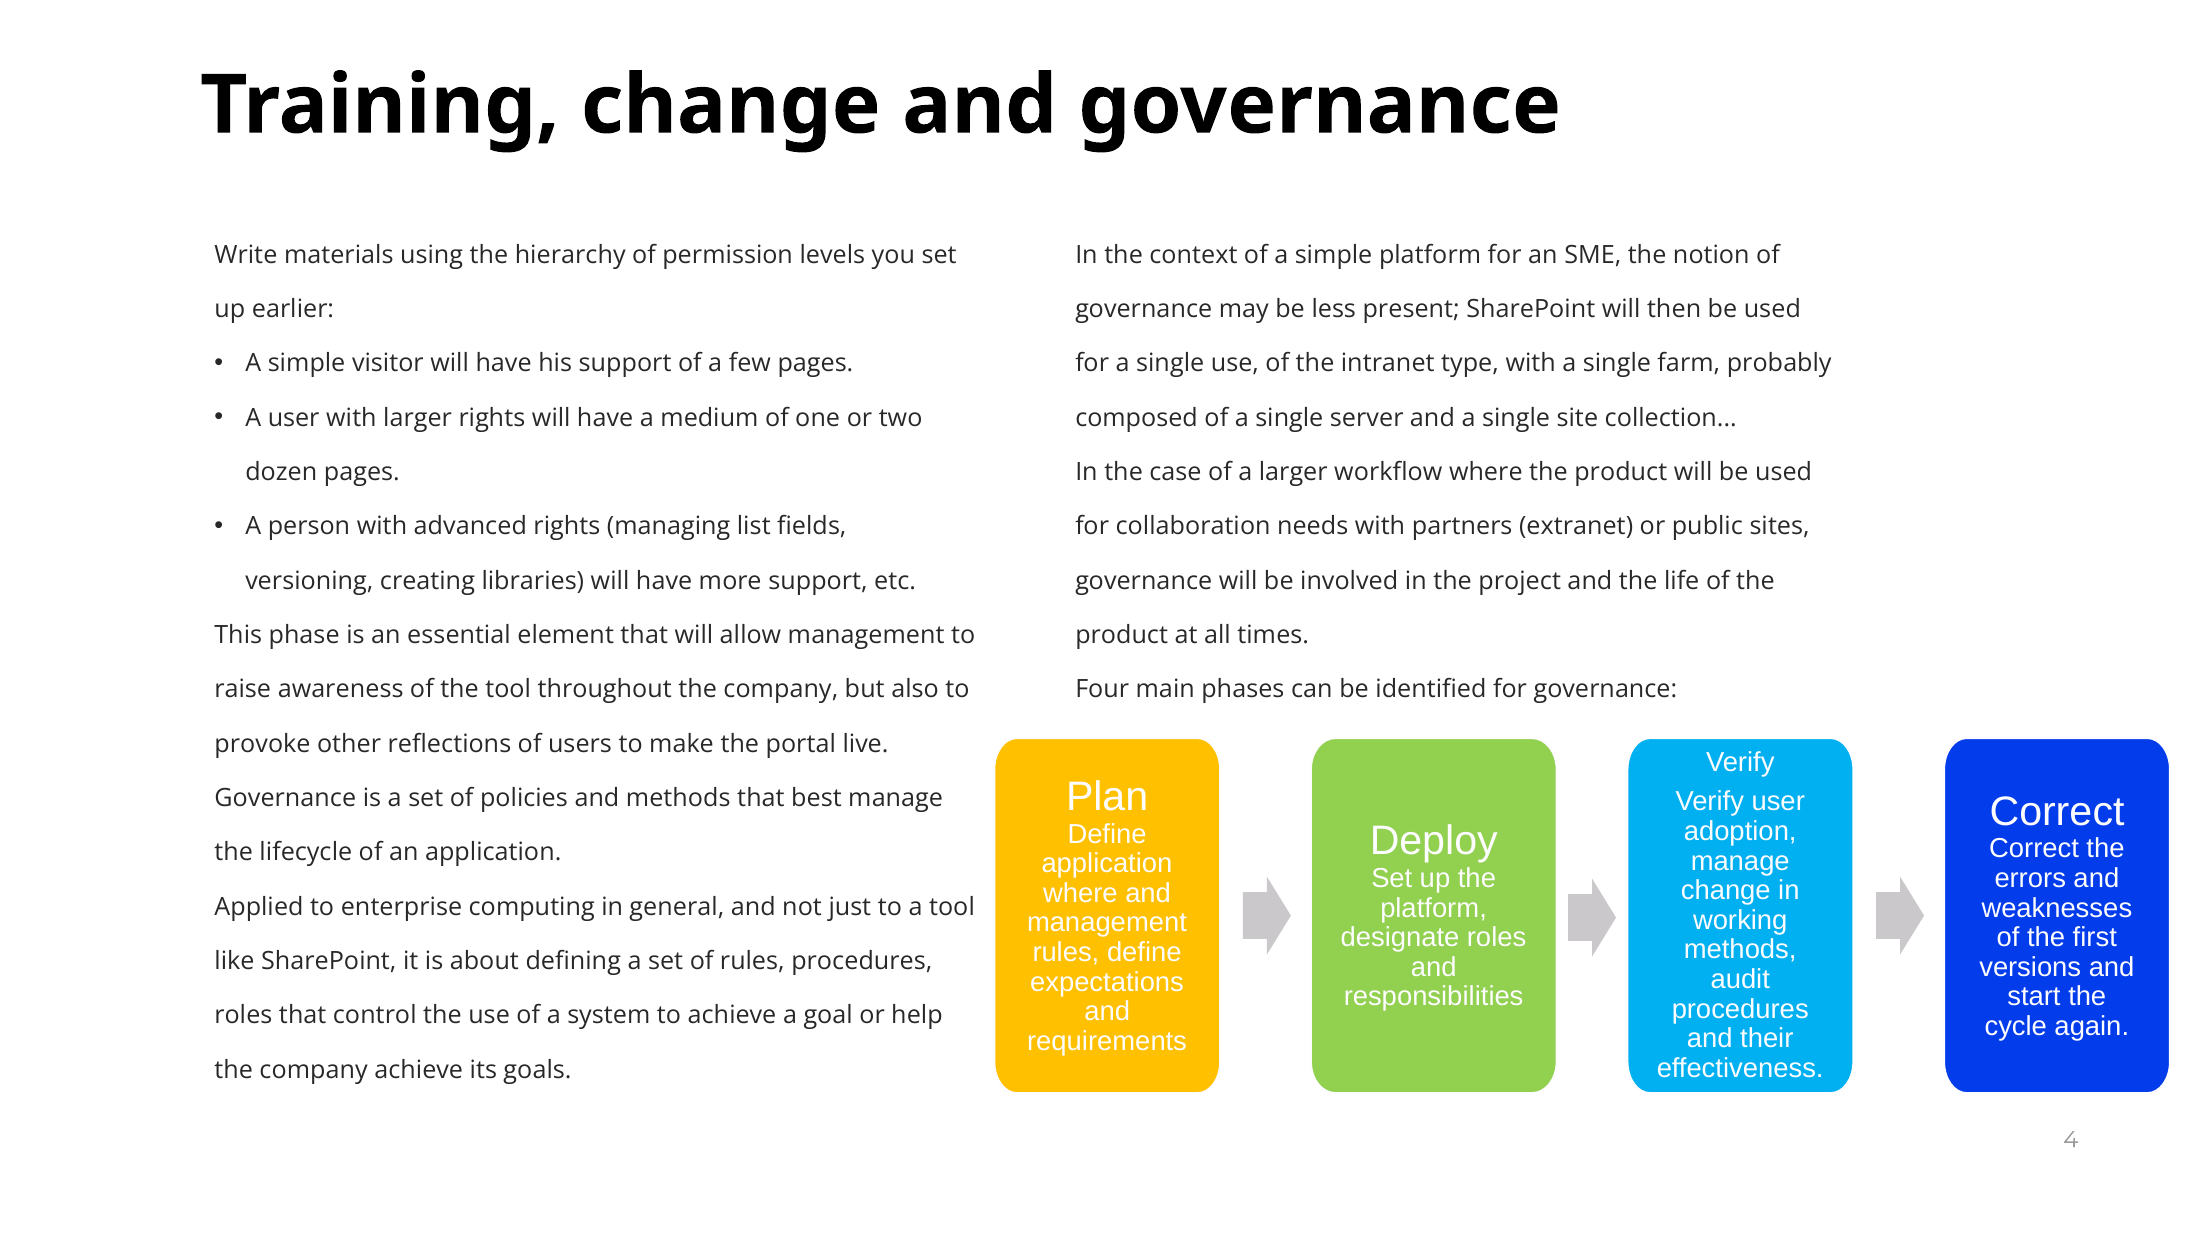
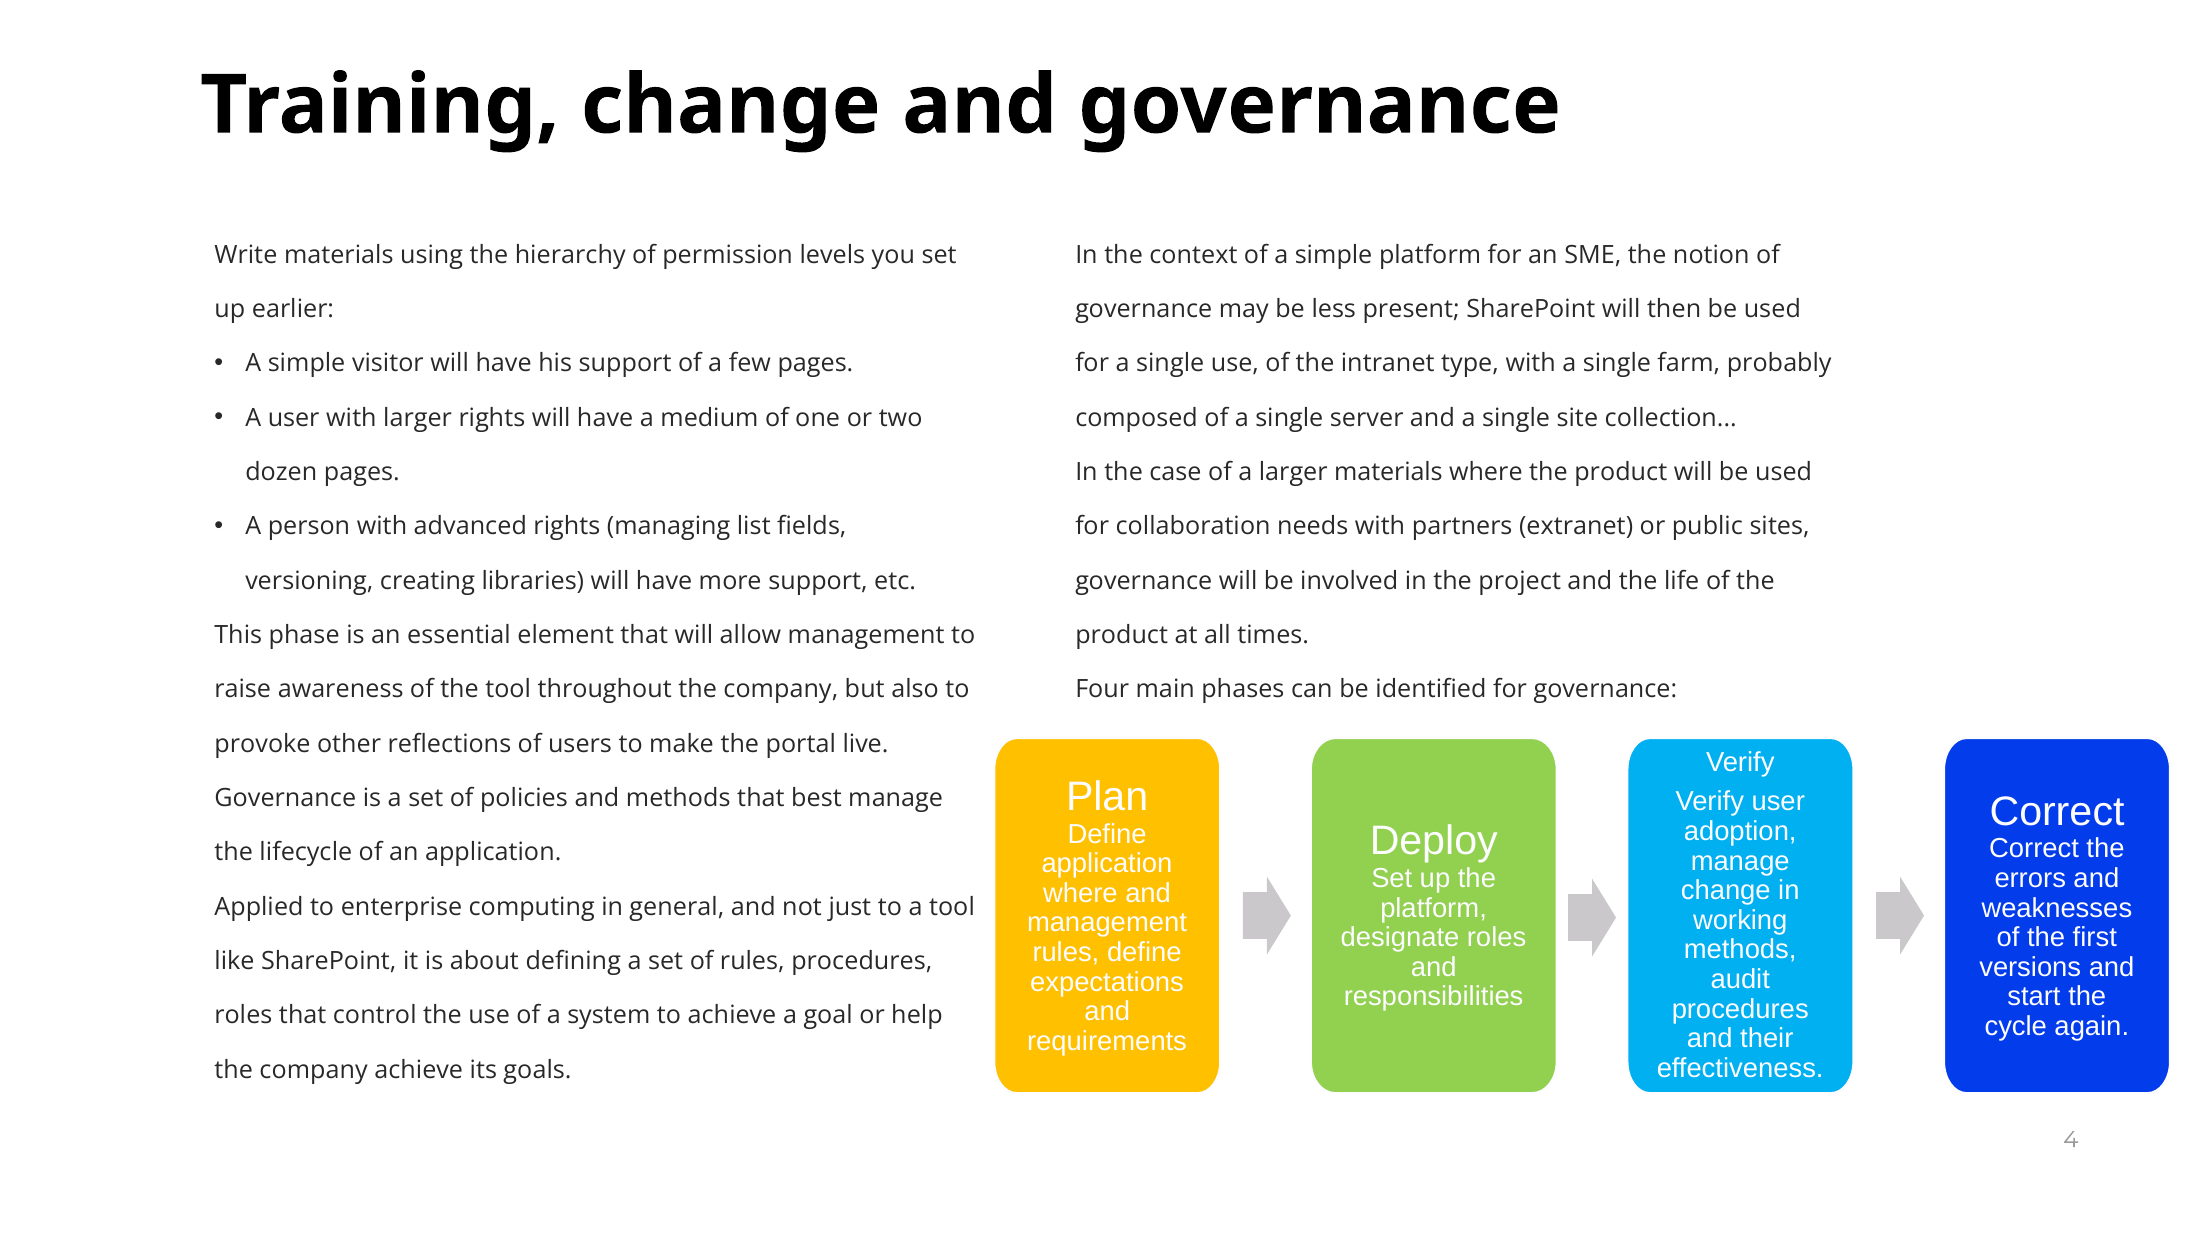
larger workflow: workflow -> materials (1388, 472)
